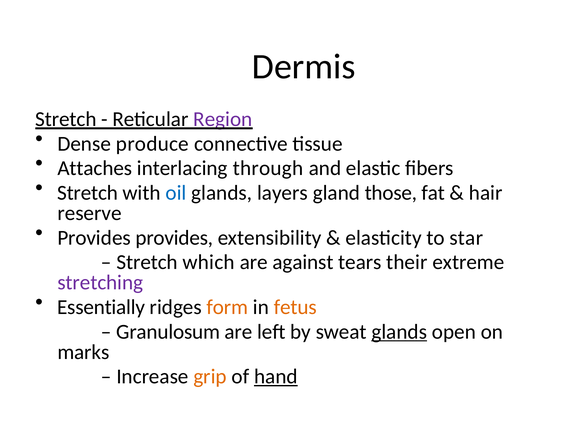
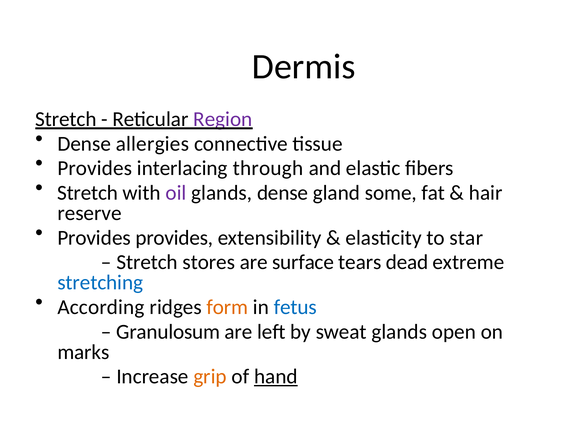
produce: produce -> allergies (152, 144)
Attaches: Attaches -> Provides (95, 168)
oil colour: blue -> purple (176, 193)
glands layers: layers -> dense (283, 193)
those: those -> some (391, 193)
which: which -> stores (209, 262)
against: against -> surface (303, 262)
their: their -> dead (407, 262)
stretching colour: purple -> blue (100, 283)
Essentially: Essentially -> According (101, 307)
fetus colour: orange -> blue (295, 307)
glands underline: present -> none (399, 332)
